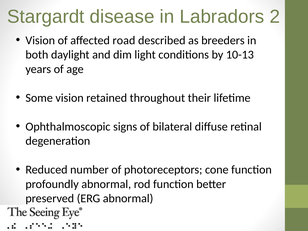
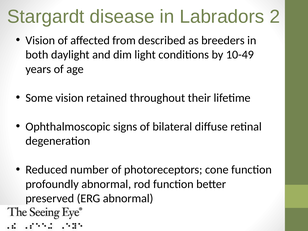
road: road -> from (124, 40)
10-13: 10-13 -> 10-49 (240, 55)
